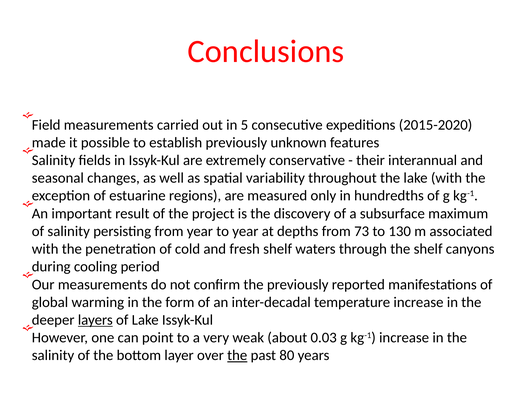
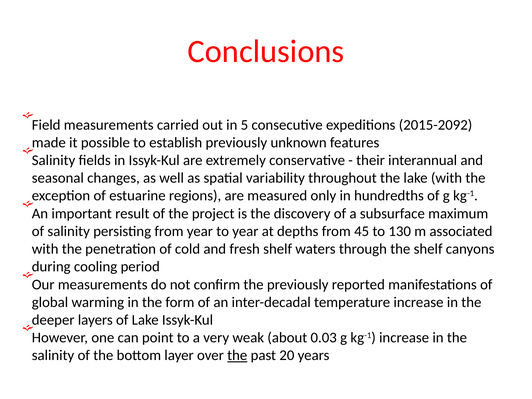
2015-2020: 2015-2020 -> 2015-2092 (436, 125)
73: 73 -> 45 (362, 231)
layers underline: present -> none (95, 320)
80: 80 -> 20 (287, 355)
